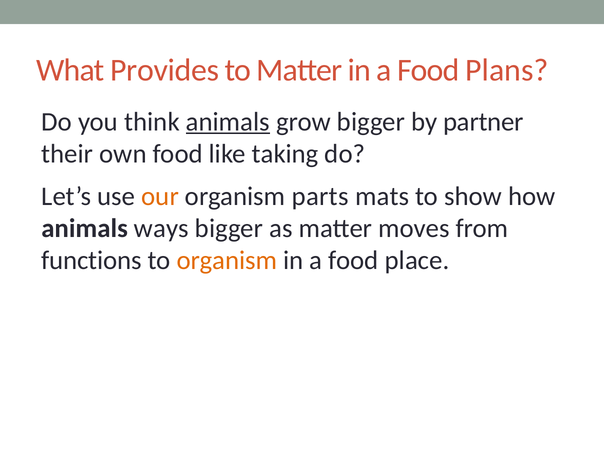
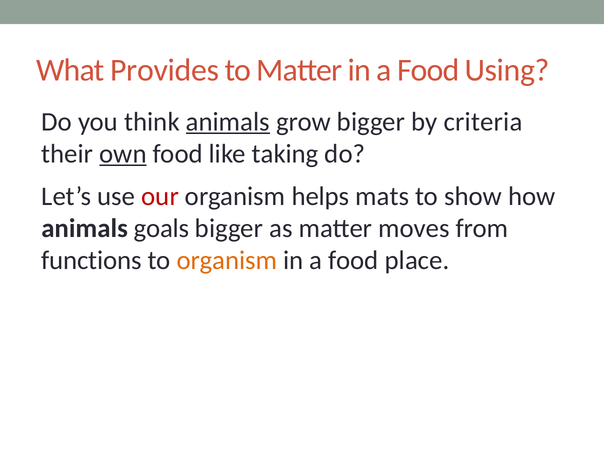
Plans: Plans -> Using (507, 70)
partner: partner -> criteria (483, 122)
own underline: none -> present (123, 154)
our colour: orange -> red (160, 196)
parts: parts -> helps (320, 196)
ways: ways -> goals (162, 228)
